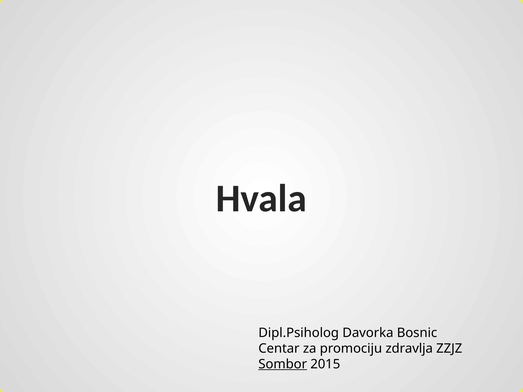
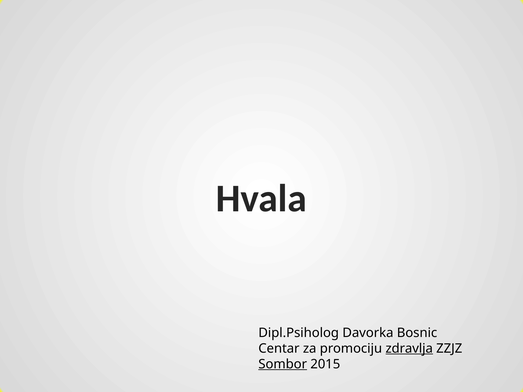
zdravlja underline: none -> present (409, 349)
